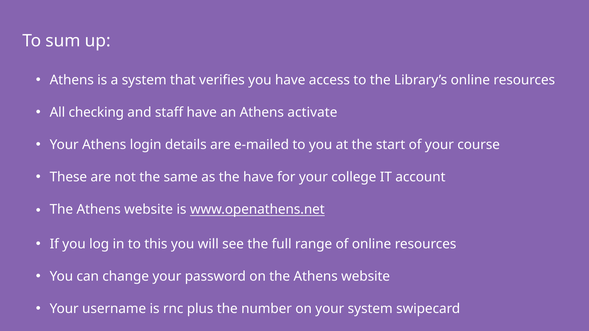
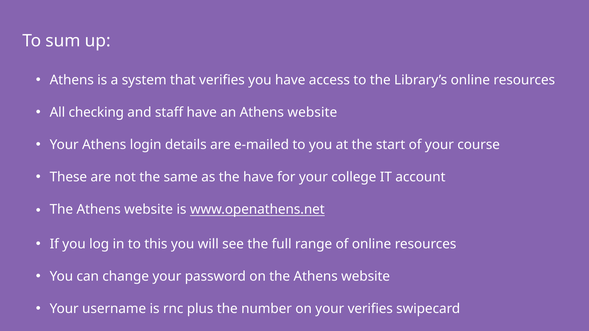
an Athens activate: activate -> website (312, 113)
your system: system -> verifies (370, 309)
